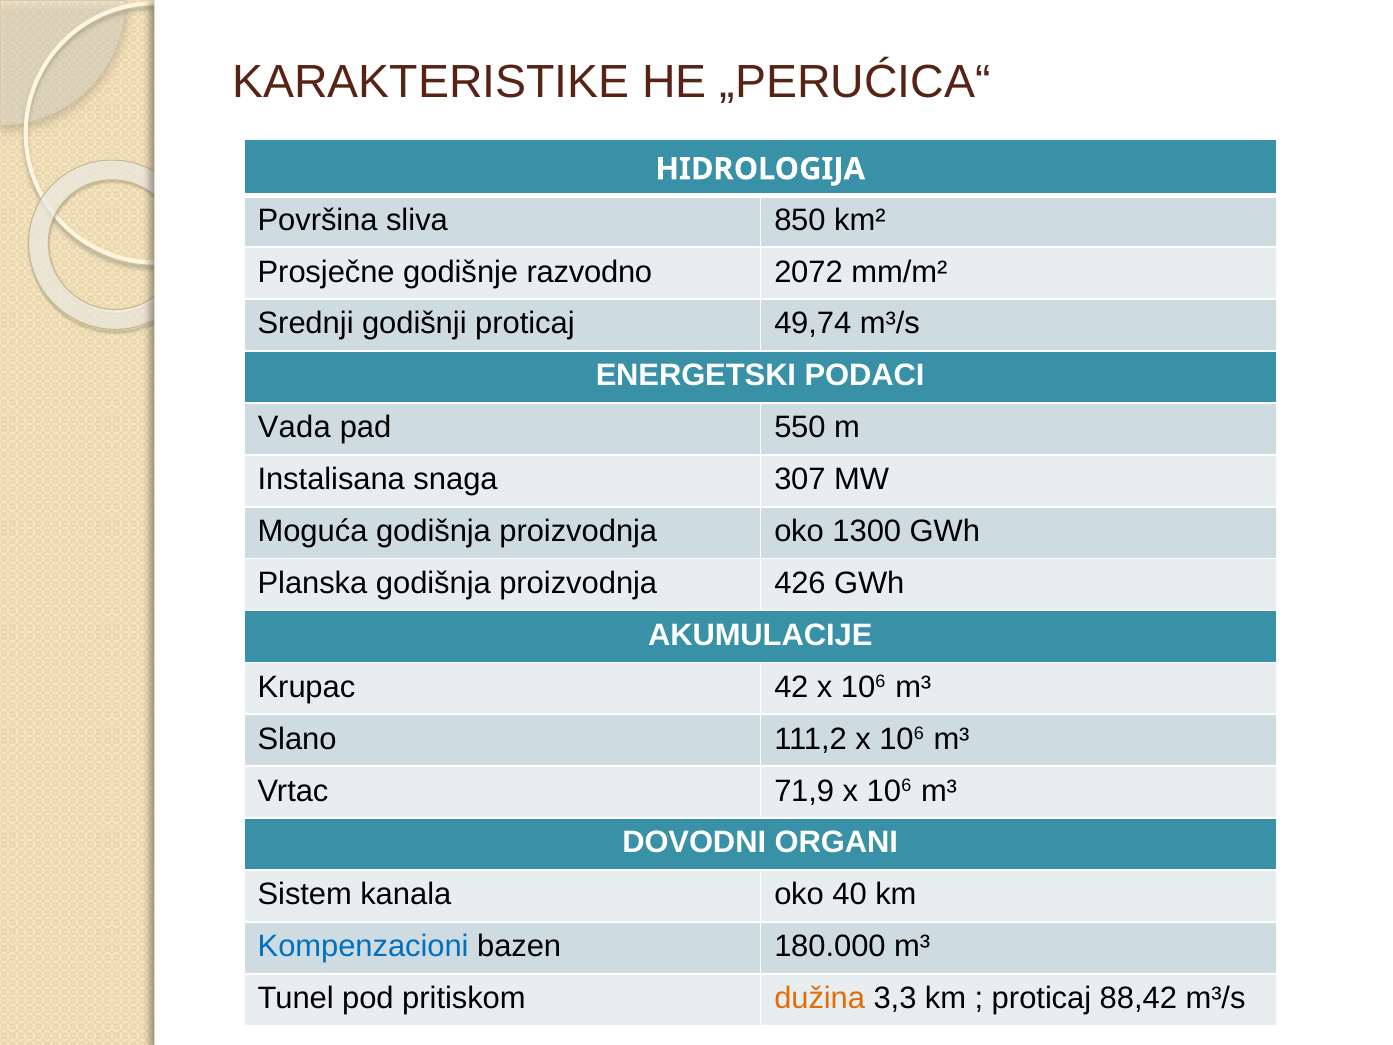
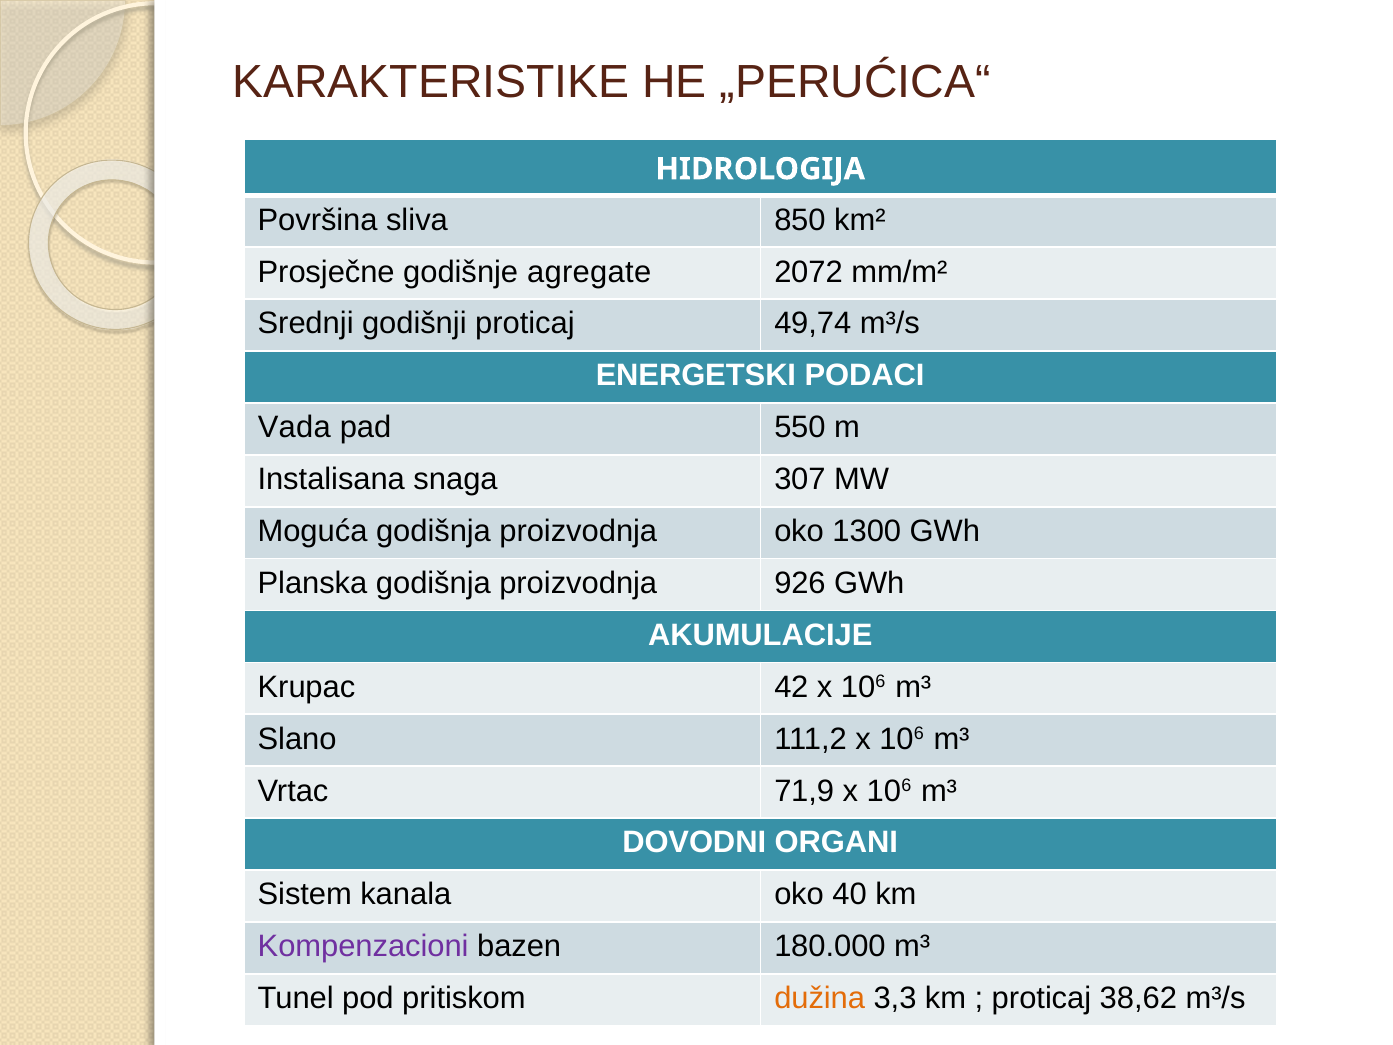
razvodno: razvodno -> agregate (589, 272)
426: 426 -> 926 (800, 583)
Kompenzacioni colour: blue -> purple (363, 946)
88,42: 88,42 -> 38,62 (1138, 998)
